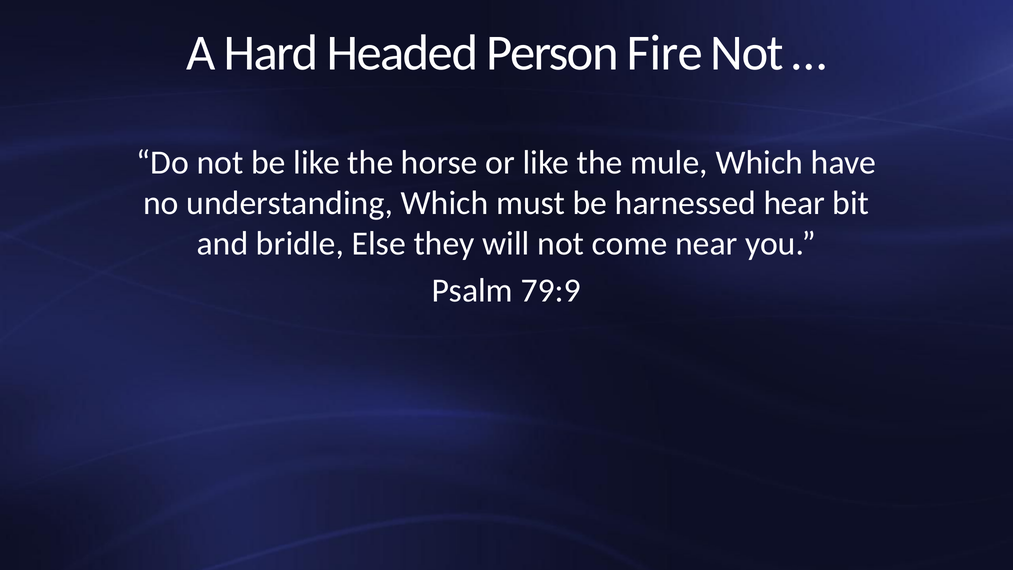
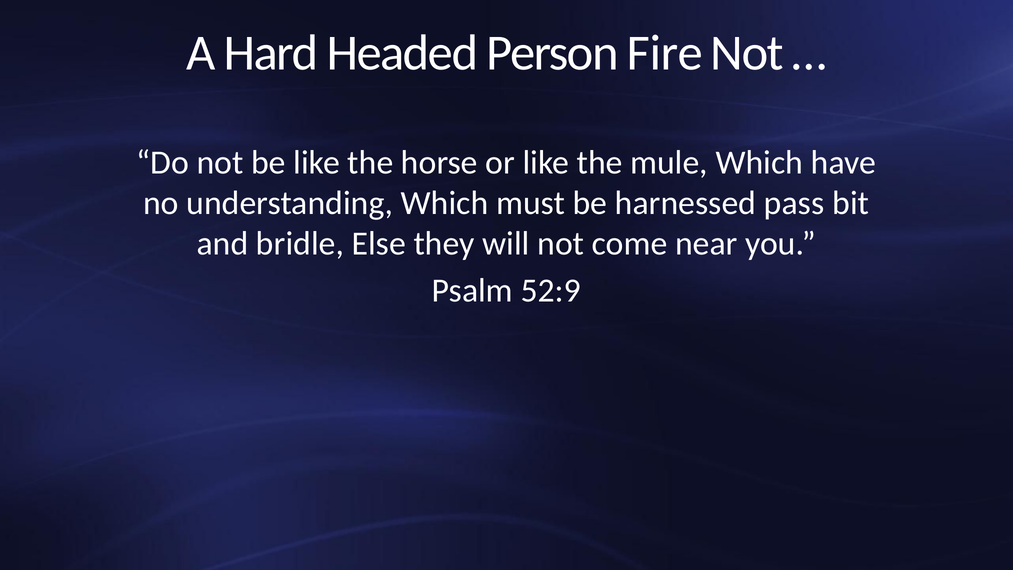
hear: hear -> pass (794, 203)
79:9: 79:9 -> 52:9 (551, 291)
